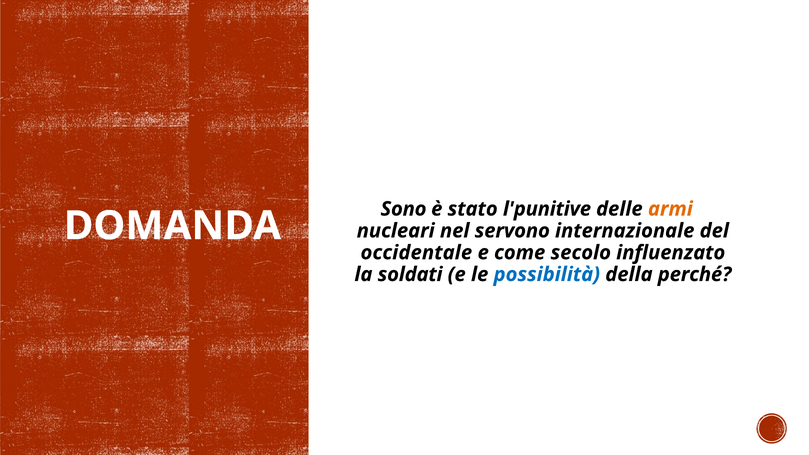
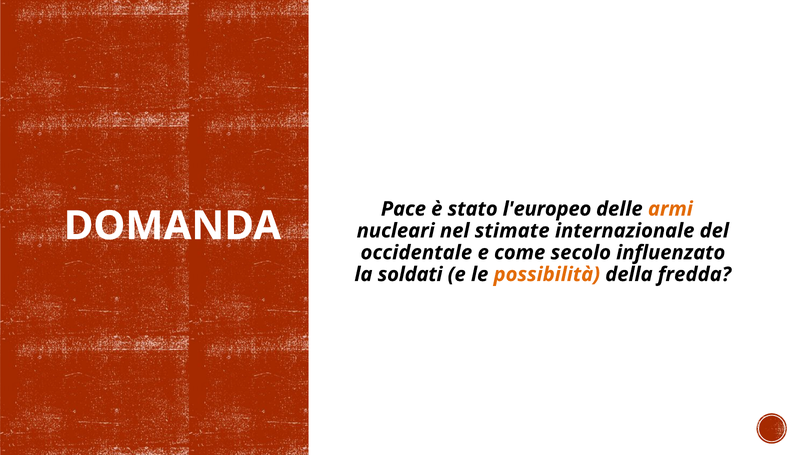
Sono: Sono -> Pace (403, 209)
l'punitive: l'punitive -> l'europeo (547, 209)
servono: servono -> stimate (512, 231)
possibilità colour: blue -> orange (547, 274)
perché: perché -> fredda (694, 274)
